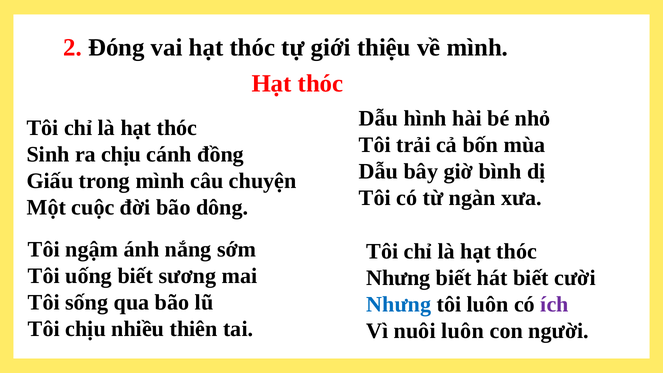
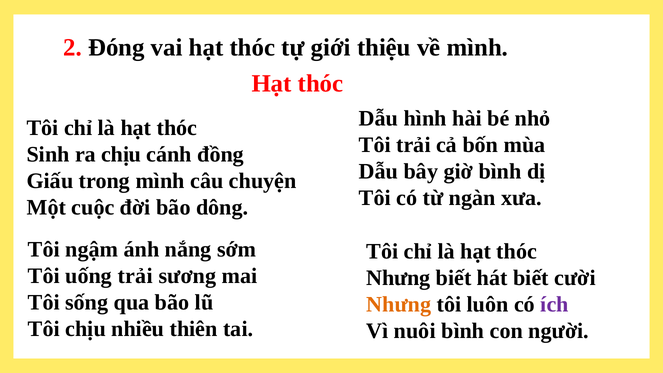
uống biết: biết -> trải (135, 276)
Nhưng colour: blue -> orange (399, 304)
nuôi luôn: luôn -> bình (463, 331)
